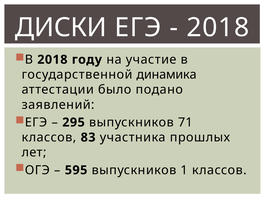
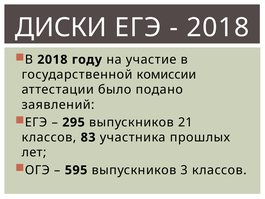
динамика: динамика -> комиссии (167, 75)
71: 71 -> 21 (185, 122)
1: 1 -> 3 (184, 170)
